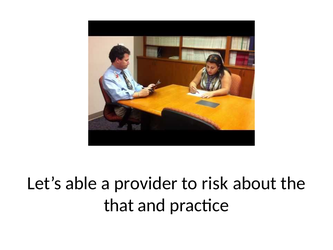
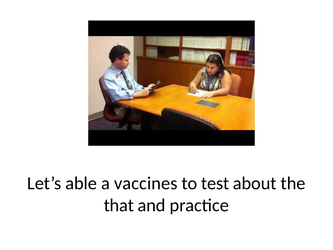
provider: provider -> vaccines (146, 183)
risk: risk -> test (215, 183)
